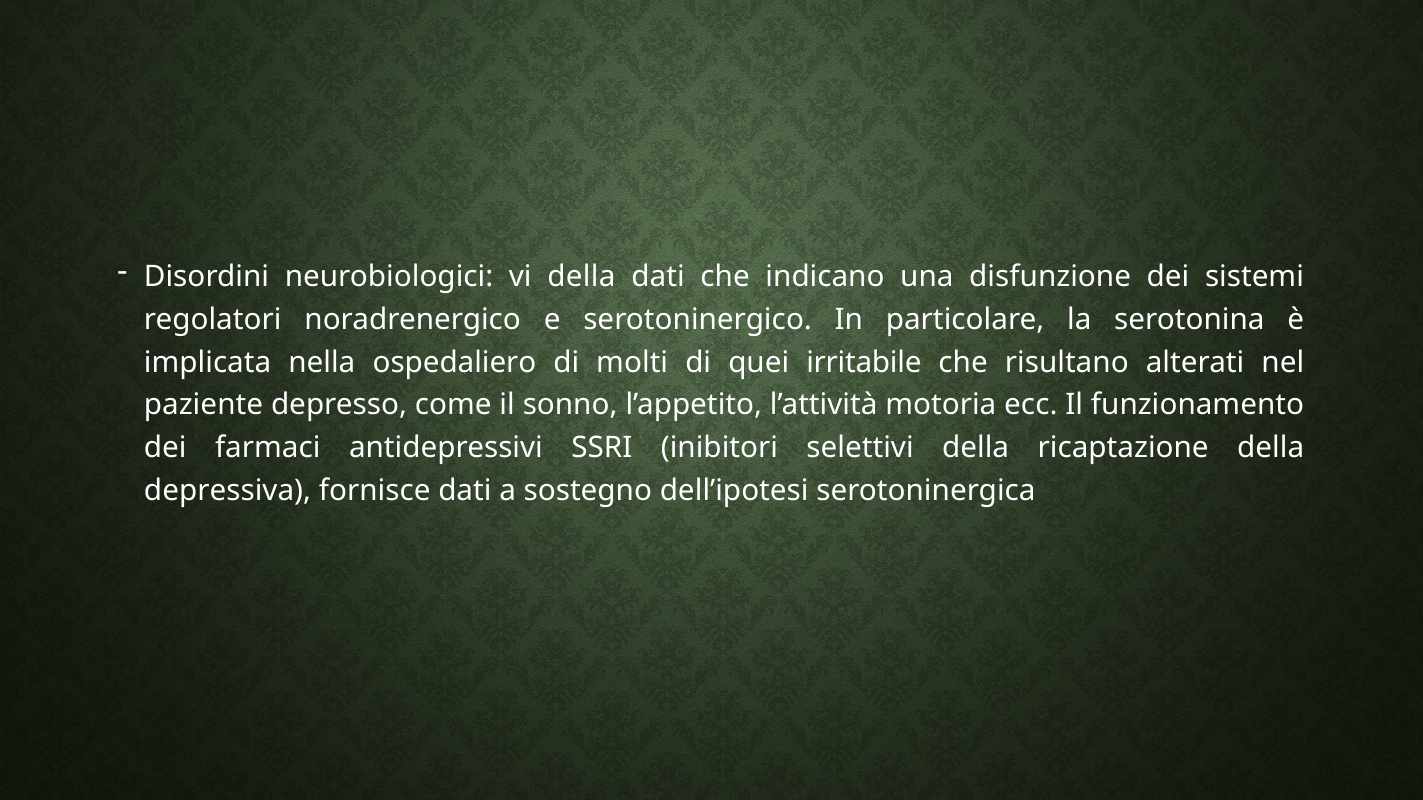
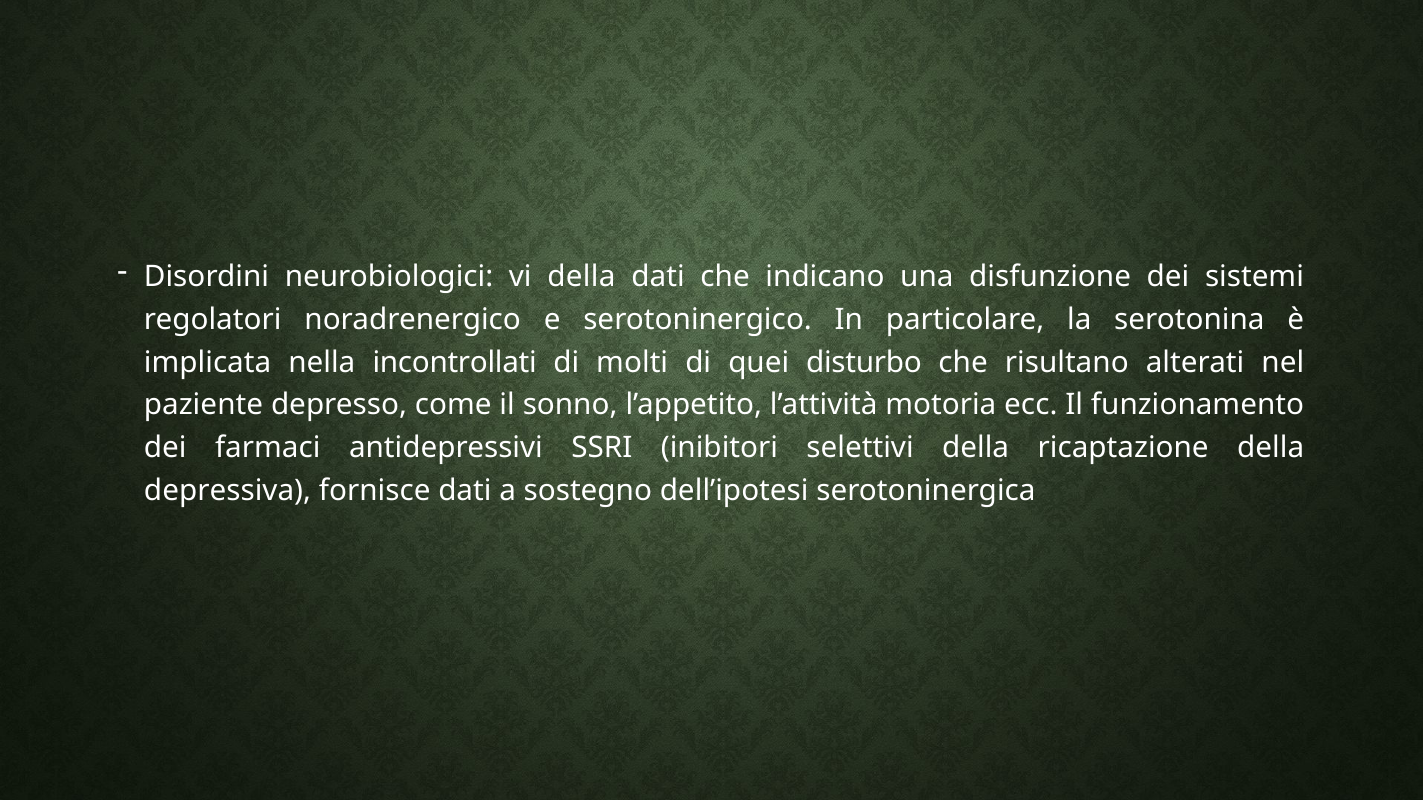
ospedaliero: ospedaliero -> incontrollati (455, 362)
irritabile: irritabile -> disturbo (864, 362)
